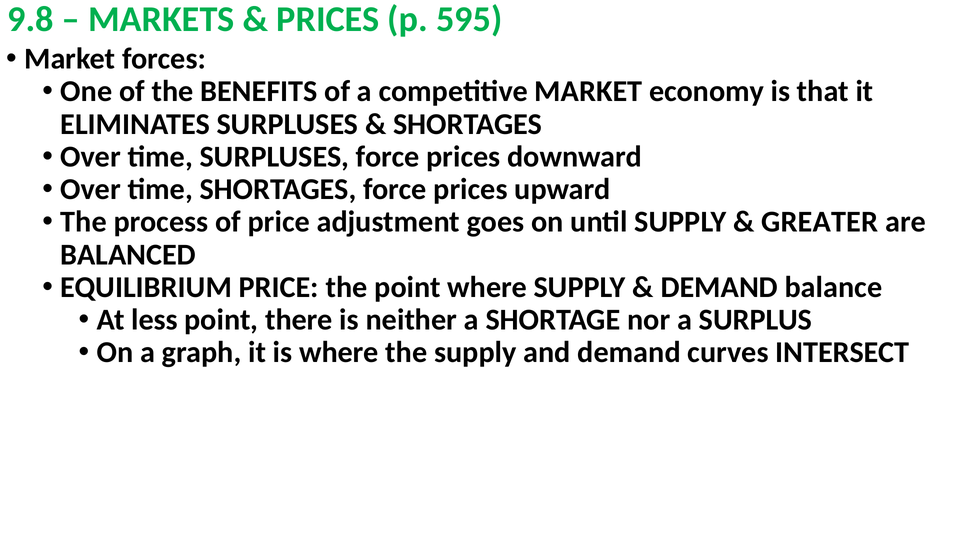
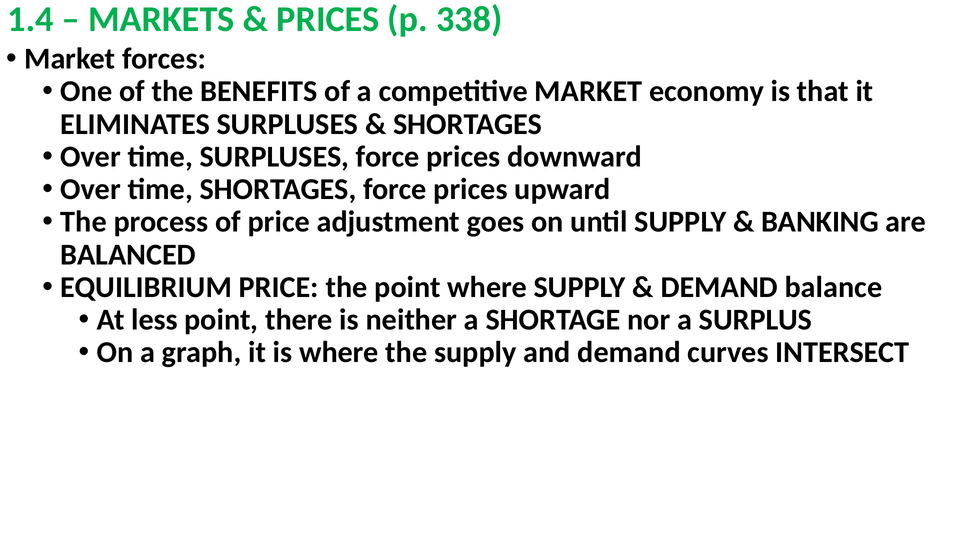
9.8: 9.8 -> 1.4 (30, 19)
595: 595 -> 338 (469, 19)
GREATER: GREATER -> BANKING (820, 222)
